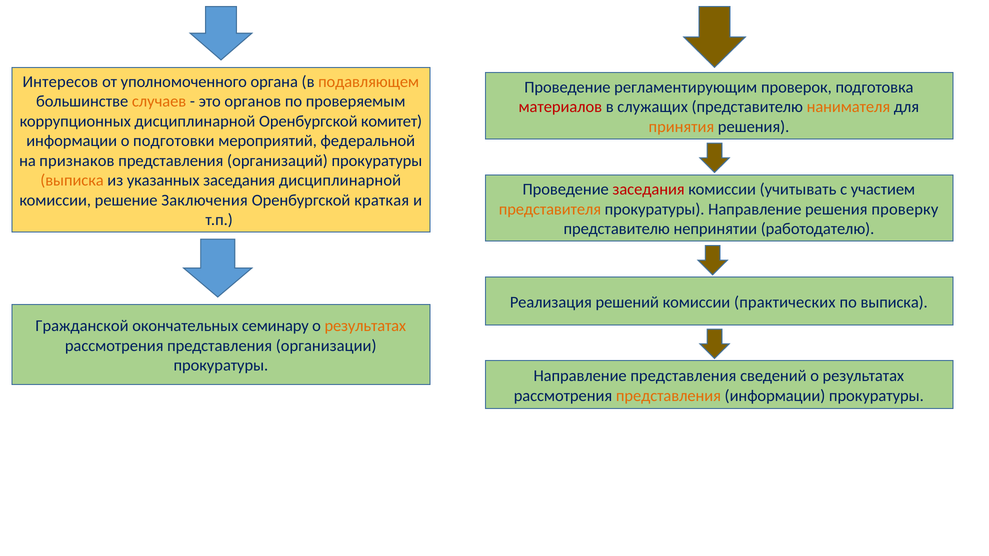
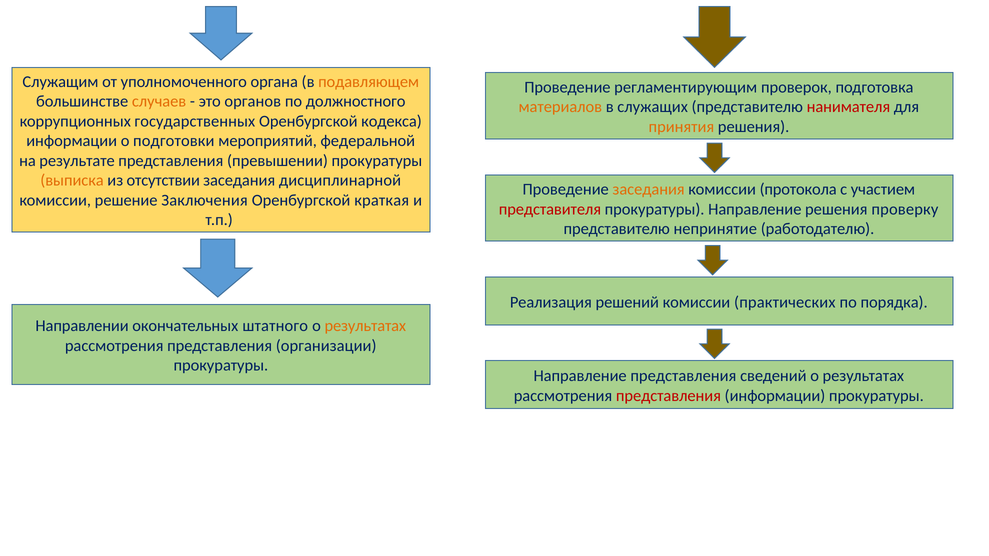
Интересов: Интересов -> Служащим (60, 82)
проверяемым: проверяемым -> должностного (356, 101)
материалов colour: red -> orange (560, 107)
нанимателя colour: orange -> red (848, 107)
коррупционных дисциплинарной: дисциплинарной -> государственных (195, 121)
комитет: комитет -> кодекса (392, 121)
признаков: признаков -> результате (77, 161)
организаций: организаций -> превышении (278, 161)
указанных: указанных -> отсутствии (163, 180)
заседания colour: red -> orange (649, 189)
учитывать: учитывать -> протокола (798, 189)
представителя colour: orange -> red (550, 209)
непринятии: непринятии -> непринятие (715, 229)
по выписка: выписка -> порядка (894, 302)
Гражданской: Гражданской -> Направлении (82, 326)
семинару: семинару -> штатного (275, 326)
представления colour: orange -> red (668, 396)
